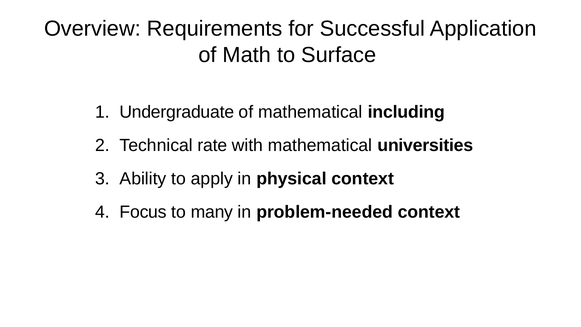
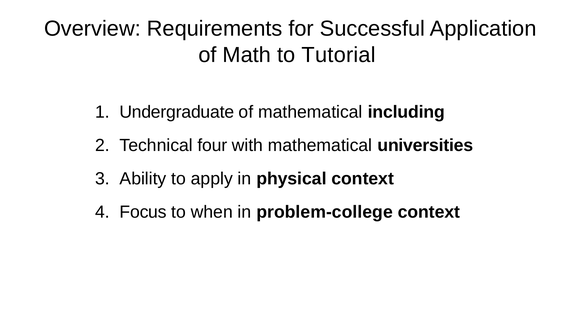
Surface: Surface -> Tutorial (339, 55)
rate: rate -> four (212, 145)
many: many -> when (212, 212)
problem-needed: problem-needed -> problem-college (325, 212)
